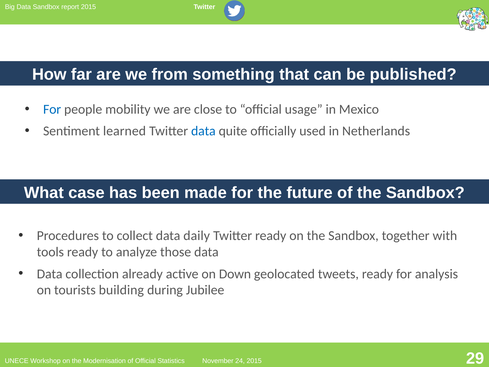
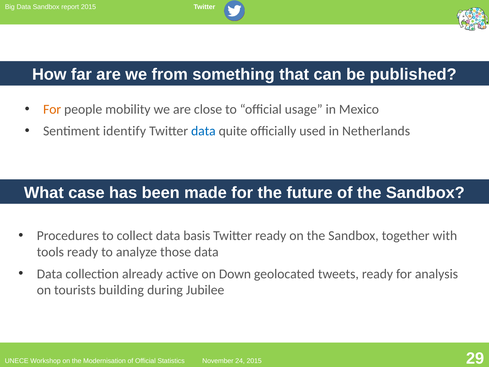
For colour: blue -> orange (52, 109)
learned: learned -> identify (124, 131)
daily: daily -> basis (197, 236)
